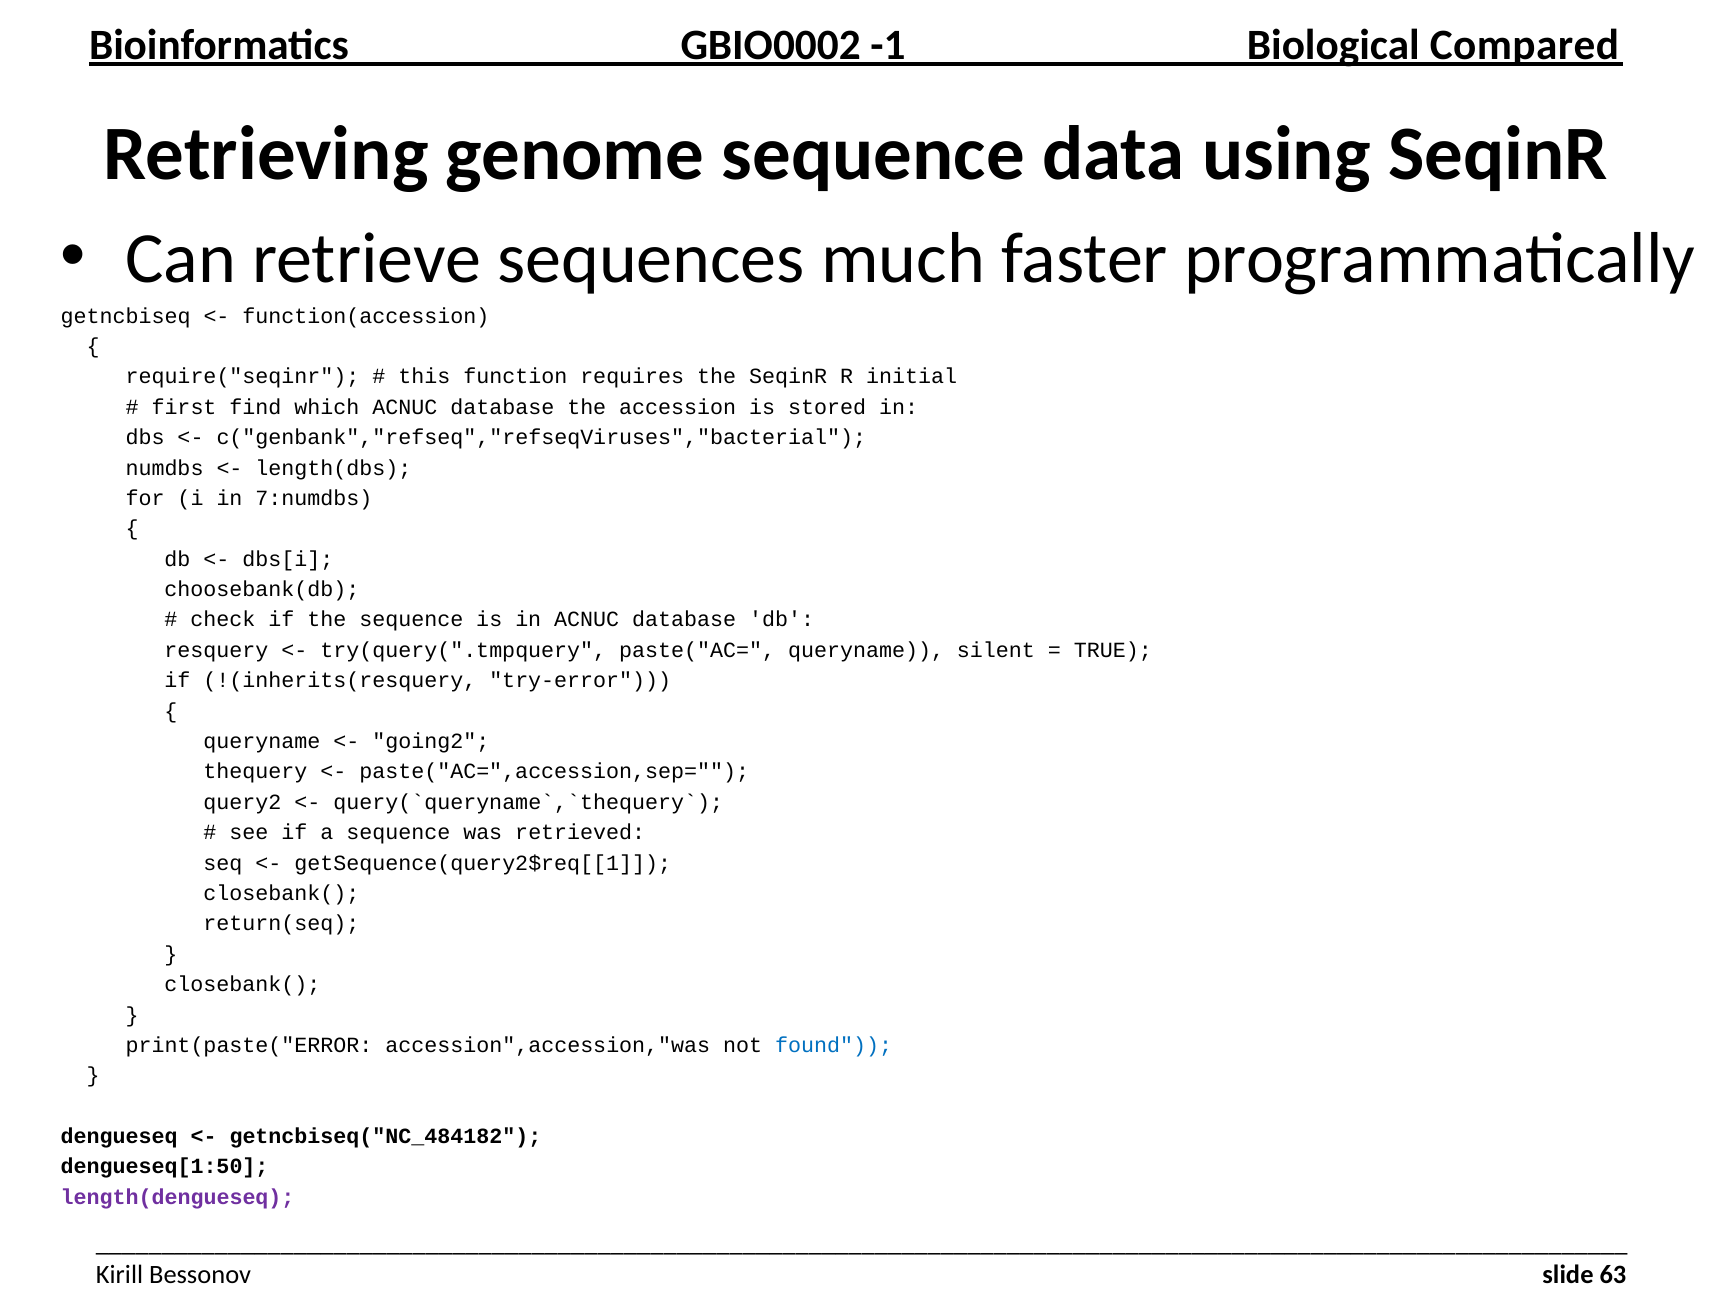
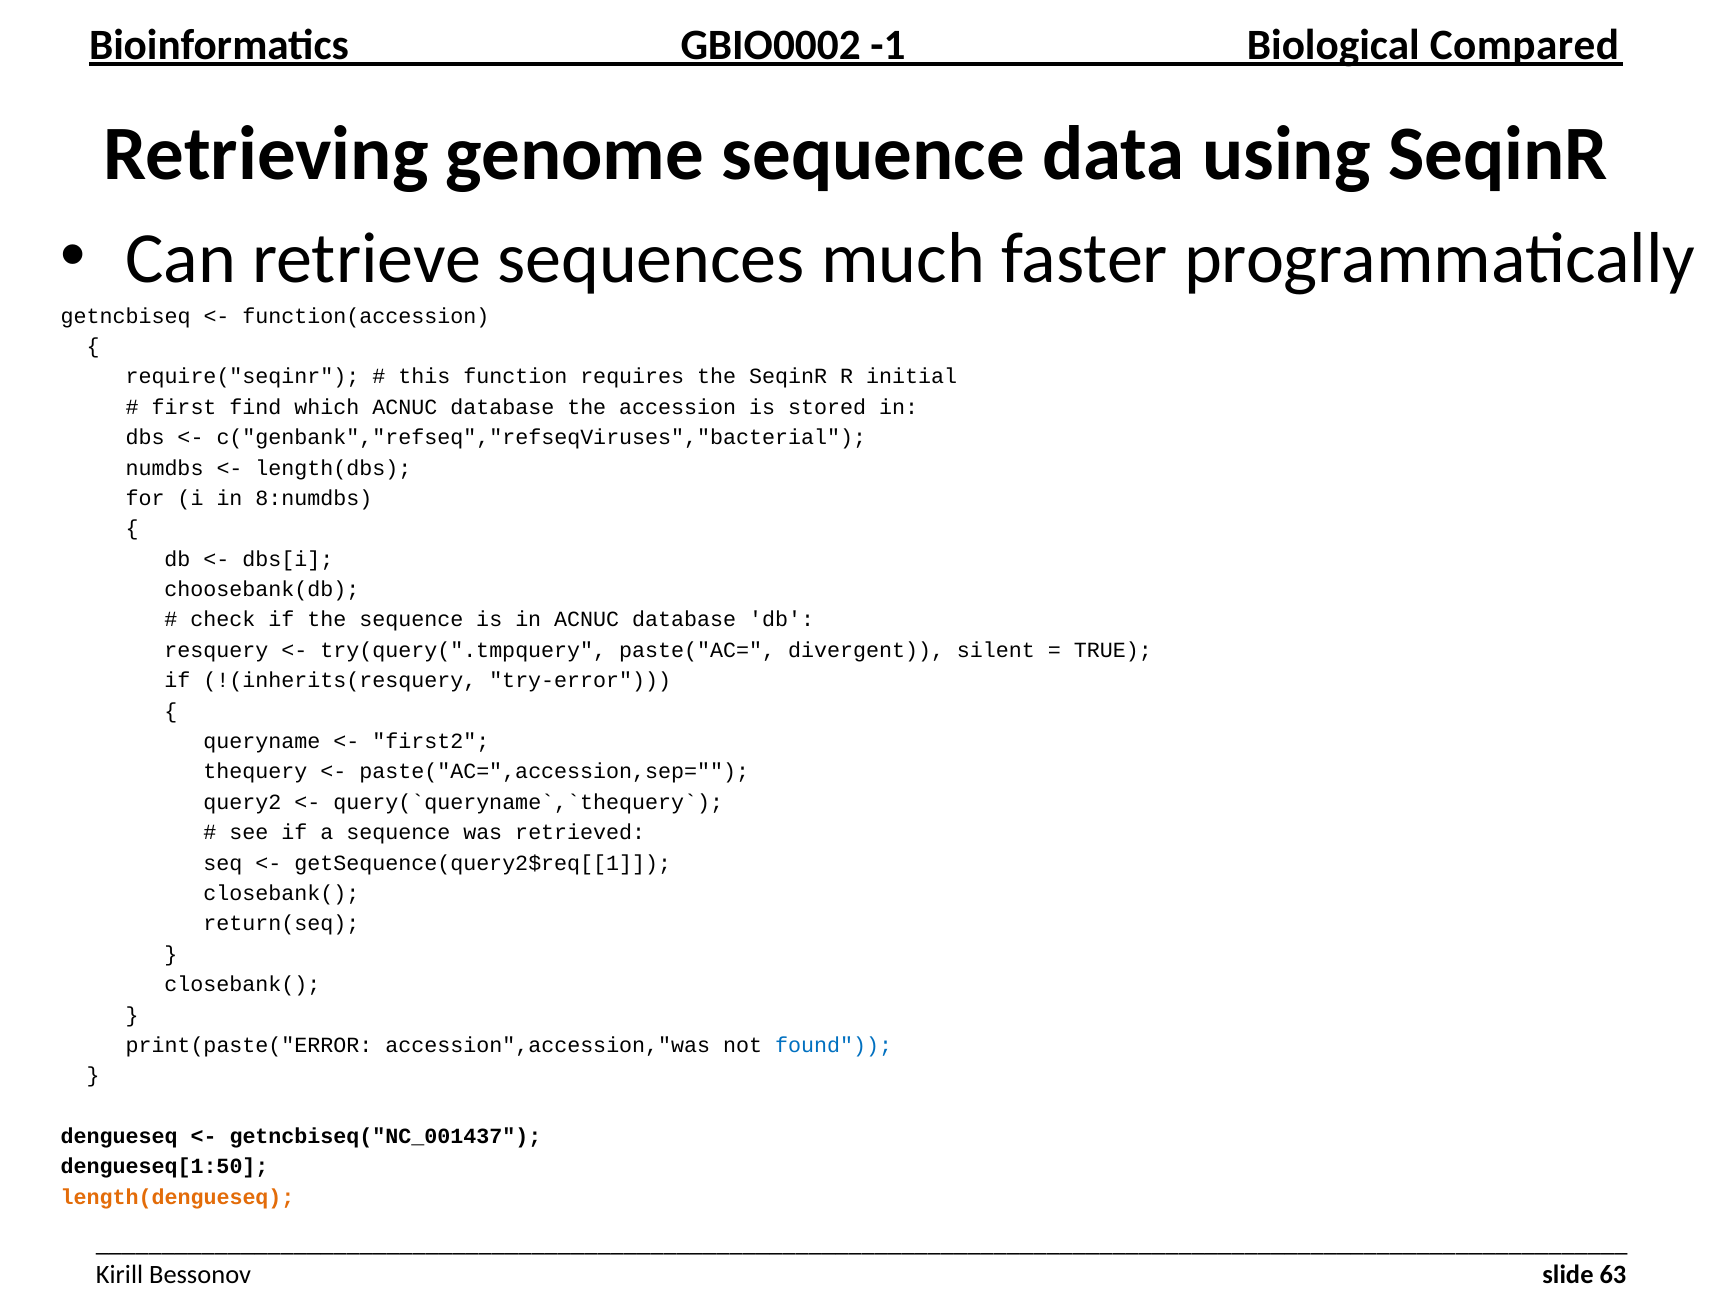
7:numdbs: 7:numdbs -> 8:numdbs (314, 498)
paste("AC= queryname: queryname -> divergent (866, 650)
going2: going2 -> first2 (431, 742)
getncbiseq("NC_484182: getncbiseq("NC_484182 -> getncbiseq("NC_001437 (385, 1137)
length(dengueseq colour: purple -> orange (178, 1197)
